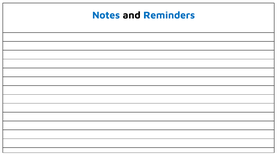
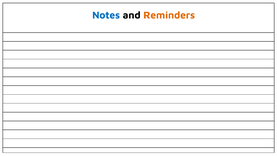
Reminders colour: blue -> orange (169, 15)
